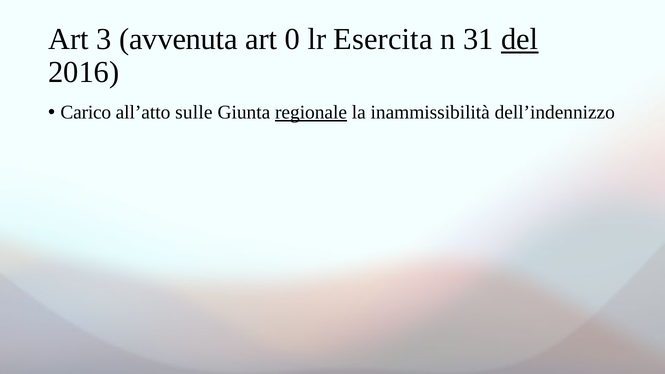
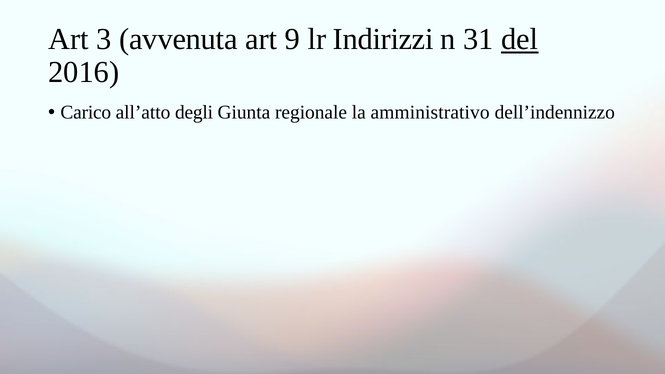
0: 0 -> 9 (292, 39)
Esercita: Esercita -> Indirizzi (383, 39)
sulle: sulle -> degli (194, 112)
regionale underline: present -> none (311, 112)
inammissibilità: inammissibilità -> amministrativo (430, 112)
